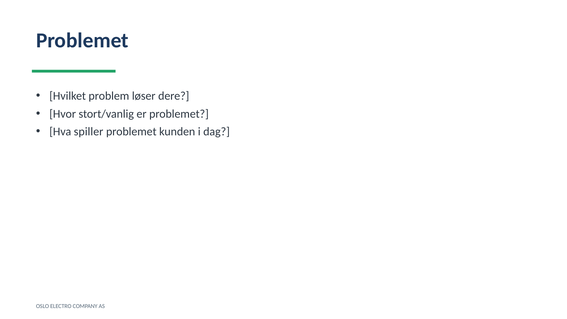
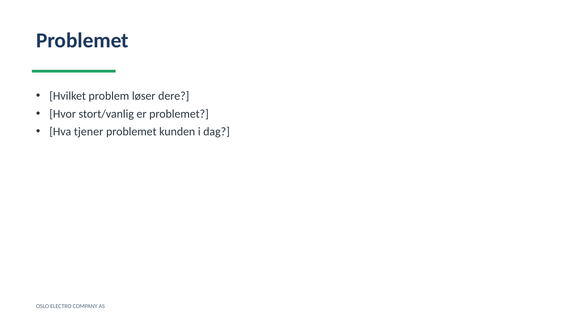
spiller: spiller -> tjener (89, 131)
